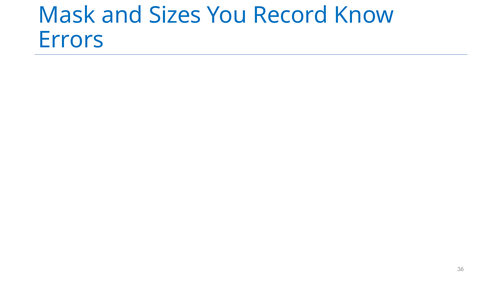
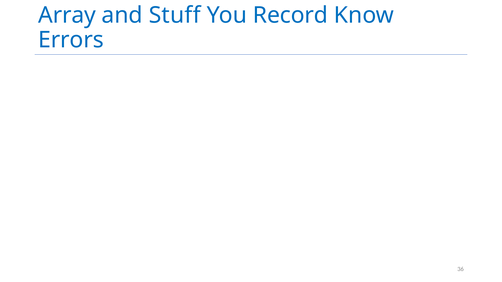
Mask: Mask -> Array (67, 15)
Sizes: Sizes -> Stuff (175, 15)
